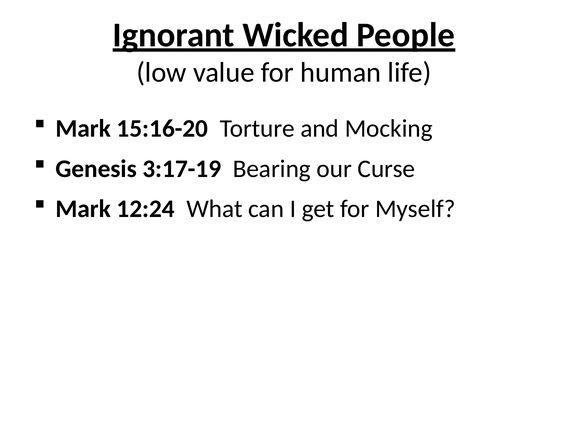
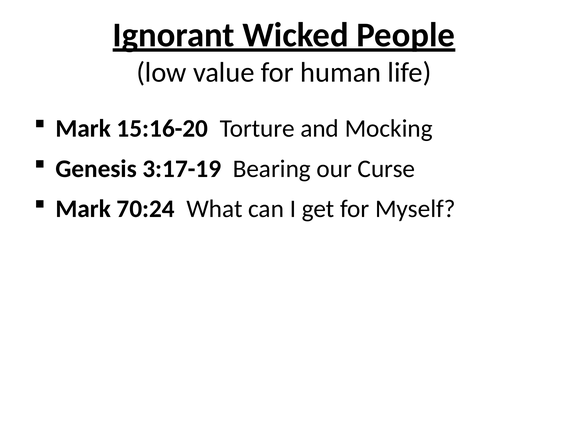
12:24: 12:24 -> 70:24 (146, 209)
